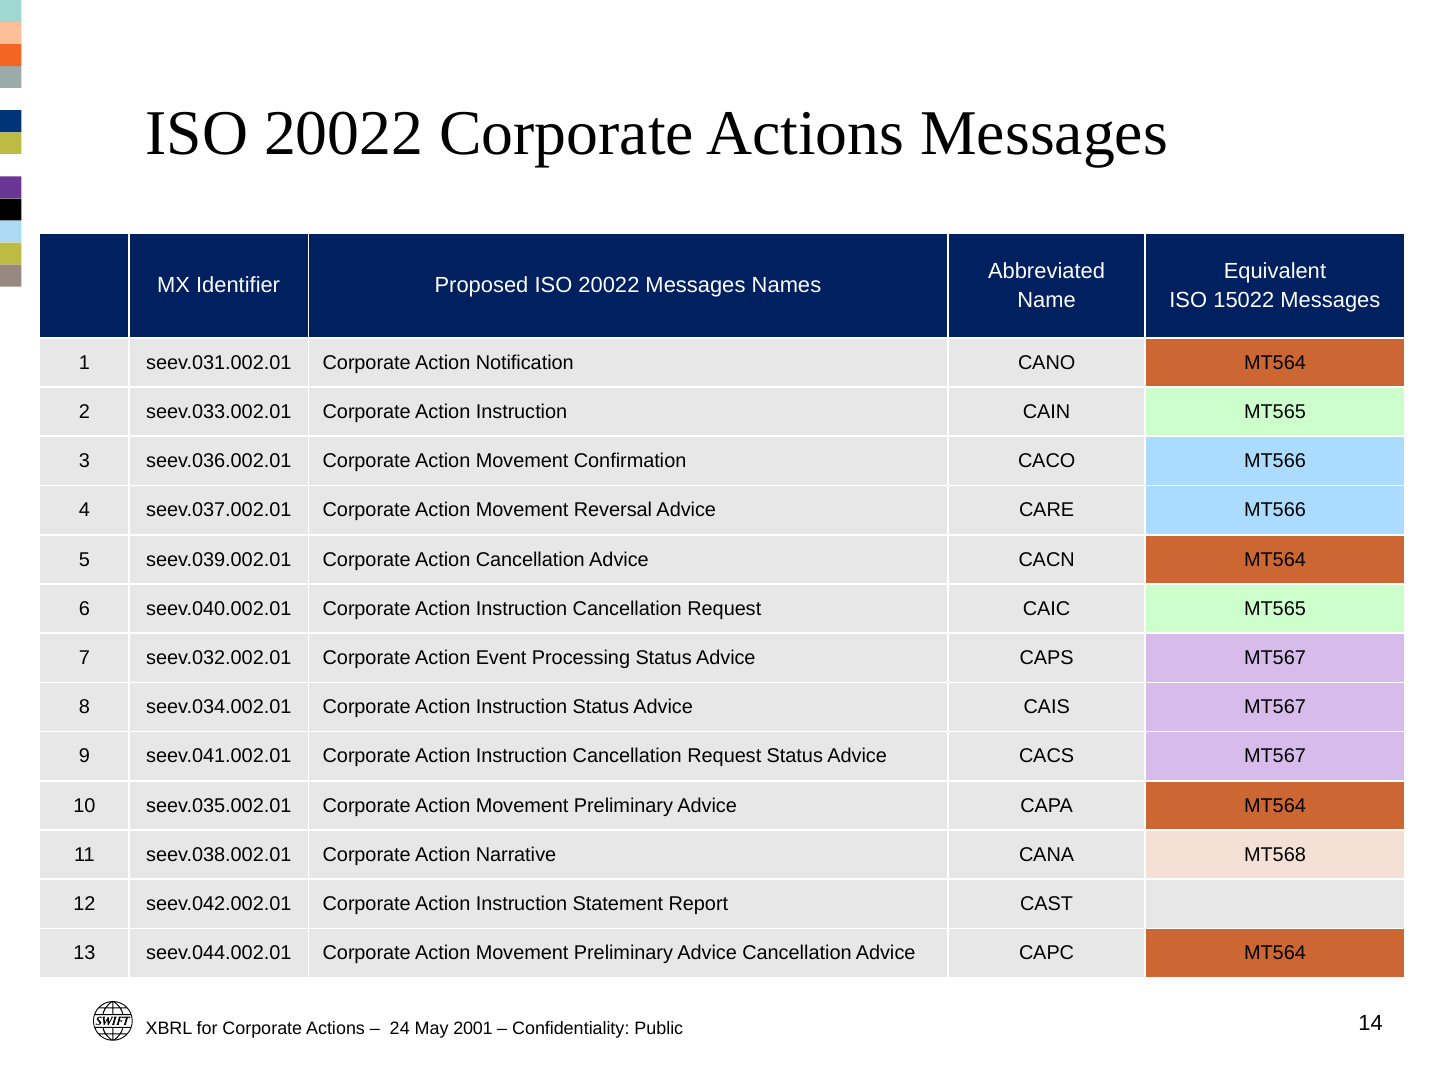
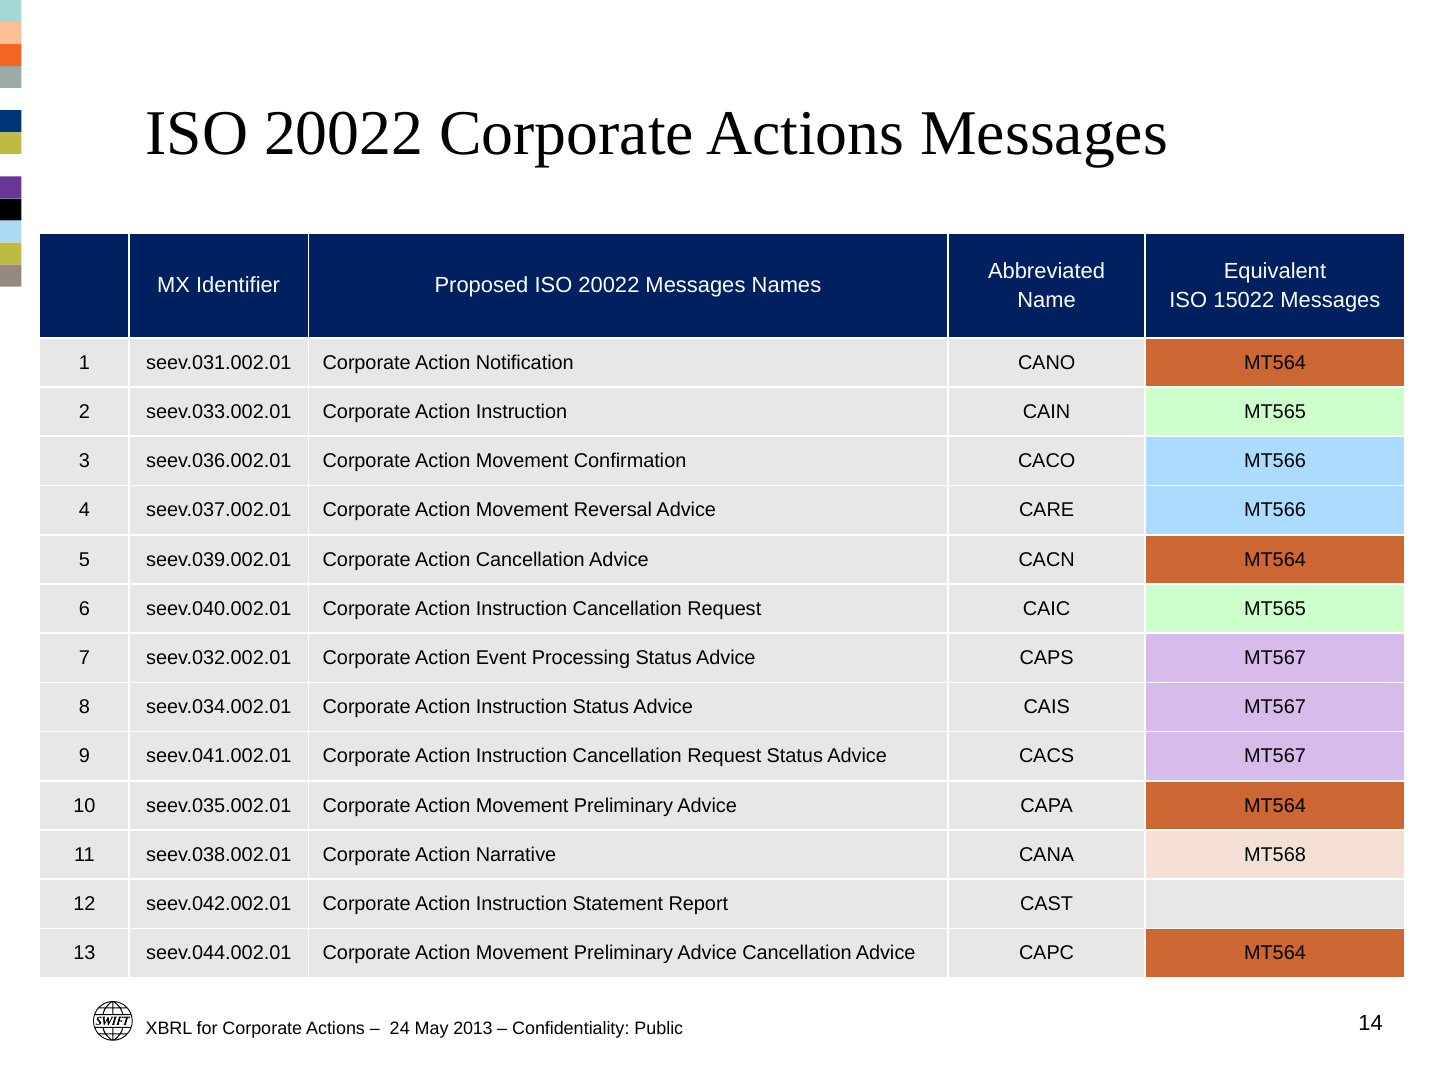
2001: 2001 -> 2013 (473, 1028)
